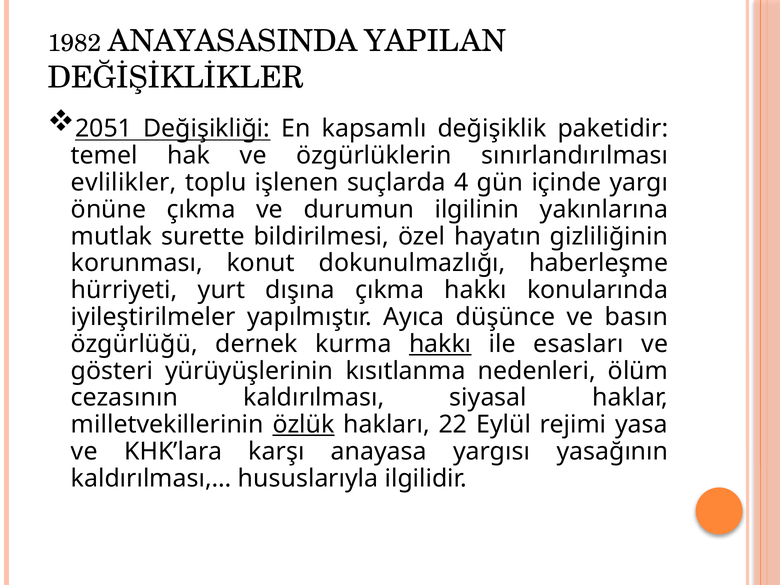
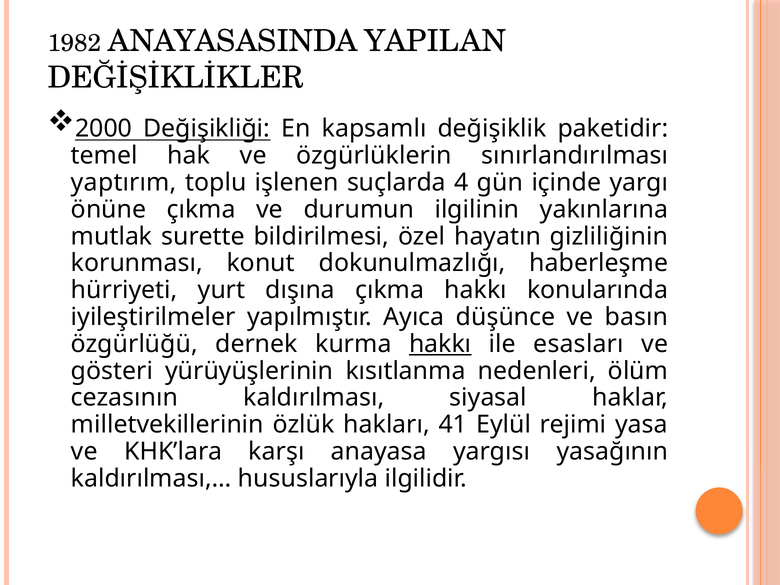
2051: 2051 -> 2000 (104, 129)
evlilikler: evlilikler -> yaptırım (124, 183)
özlük underline: present -> none (304, 425)
22: 22 -> 41 (453, 425)
